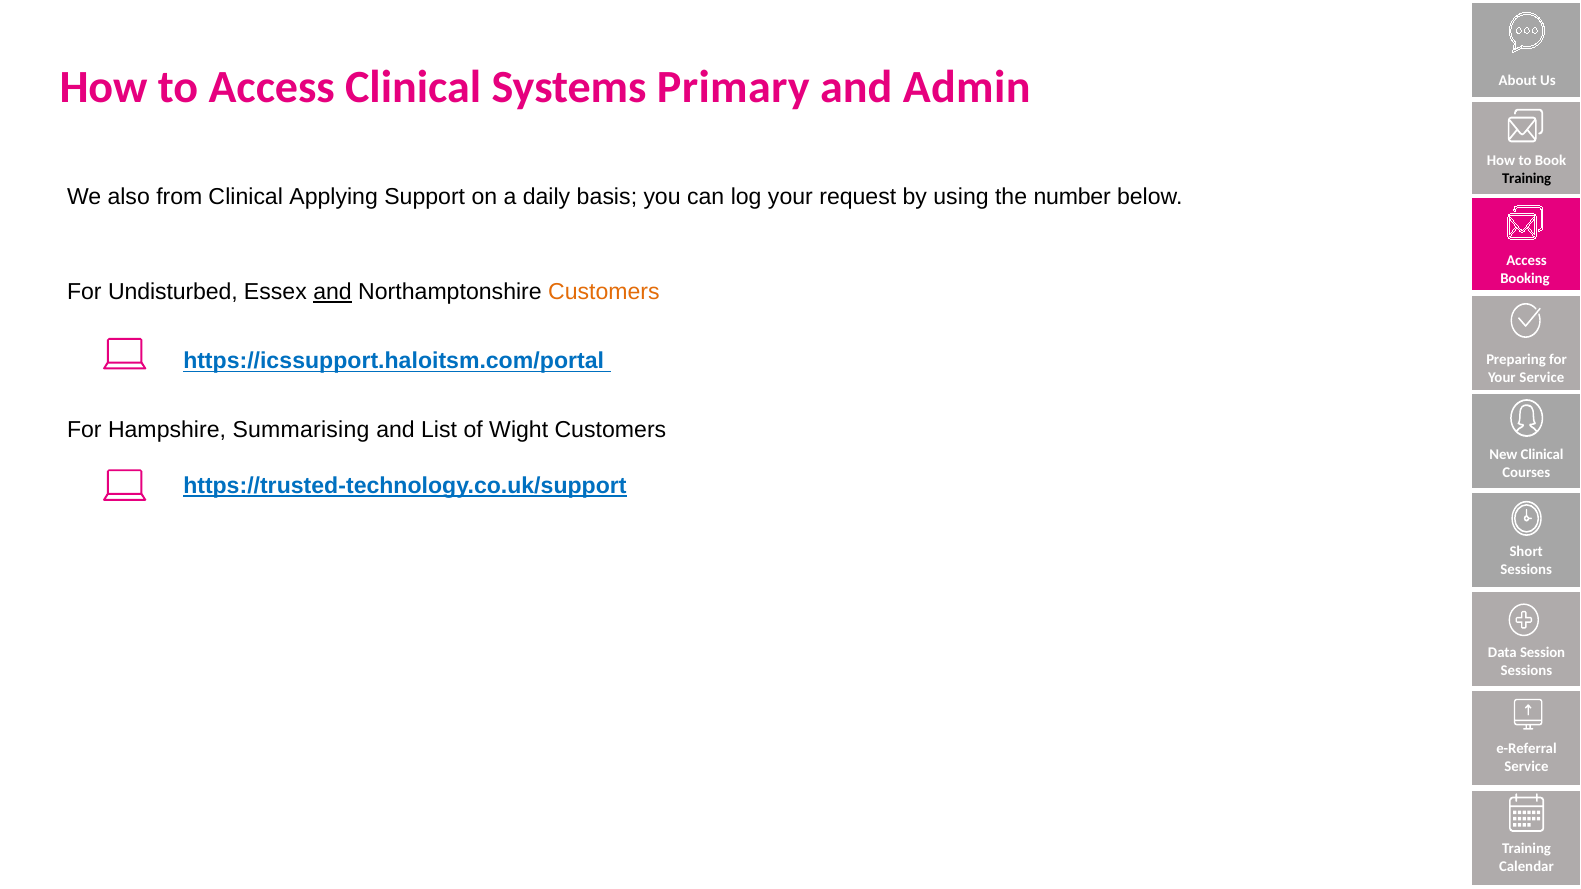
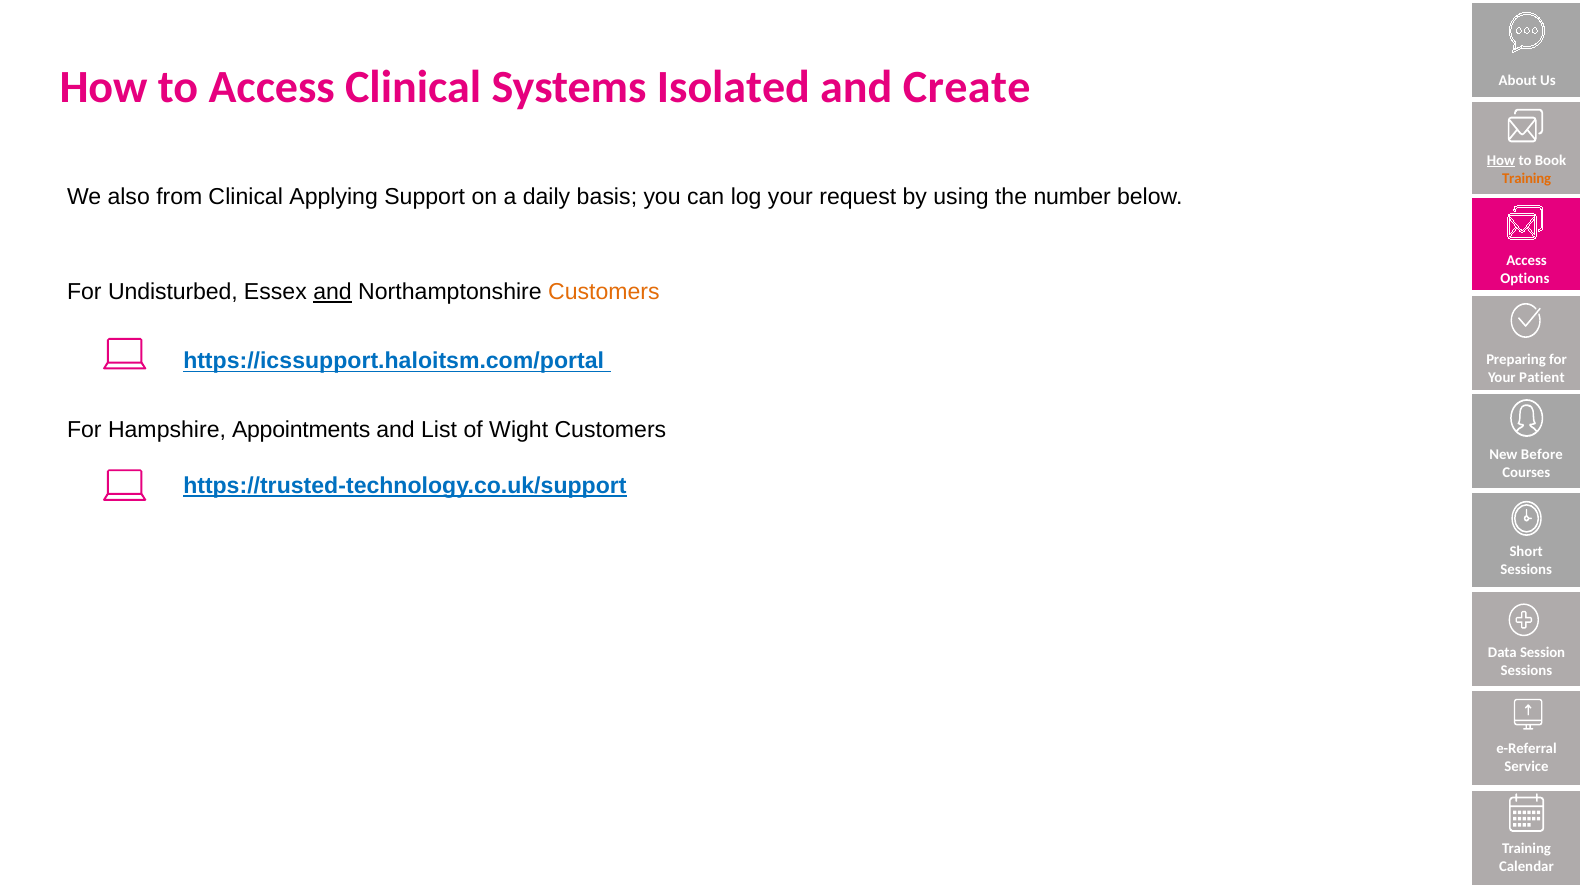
Primary: Primary -> Isolated (733, 87)
Admin: Admin -> Create (967, 87)
How underline: none -> present (1501, 160)
Training colour: black -> orange (1527, 178)
Booking: Booking -> Options (1525, 278)
Your Service: Service -> Patient (1542, 377)
Summarising: Summarising -> Appointments (301, 430)
New Clinical: Clinical -> Before (1542, 455)
